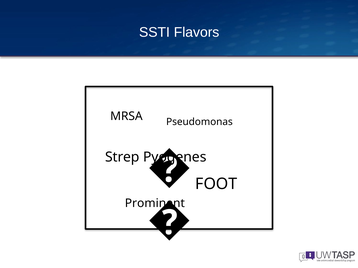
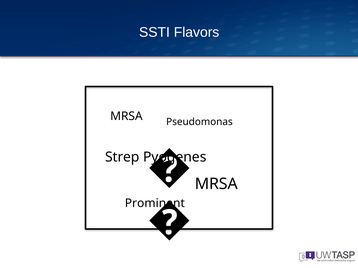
FOOT: FOOT -> MRSA (216, 184)
